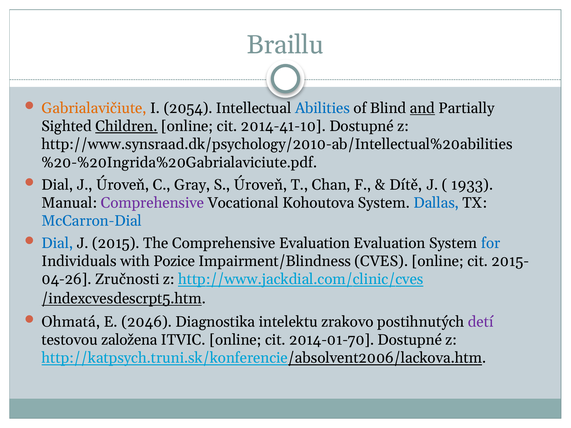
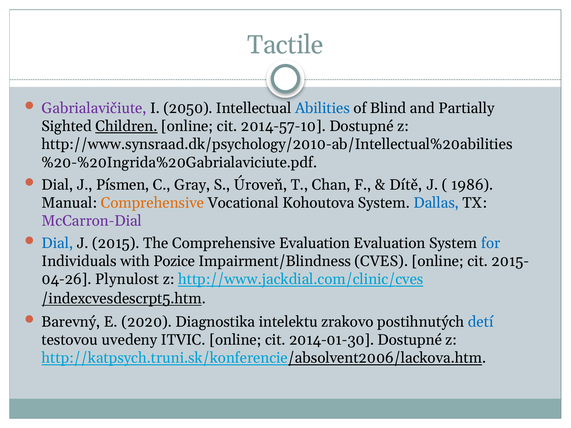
Braillu: Braillu -> Tactile (285, 45)
Gabrialavičiute colour: orange -> purple (94, 108)
2054: 2054 -> 2050 (188, 108)
and underline: present -> none (422, 108)
2014-41-10: 2014-41-10 -> 2014-57-10 (283, 126)
J Úroveň: Úroveň -> Písmen (123, 185)
1933: 1933 -> 1986 (472, 185)
Comprehensive colour: purple -> orange (152, 203)
McCarron-Dial colour: blue -> purple (92, 221)
Zručnosti: Zručnosti -> Plynulost (127, 280)
Ohmatá: Ohmatá -> Barevný (71, 322)
2046: 2046 -> 2020 (147, 322)
detí colour: purple -> blue (481, 322)
založena: založena -> uvedeny (129, 340)
2014-01-70: 2014-01-70 -> 2014-01-30 (332, 340)
